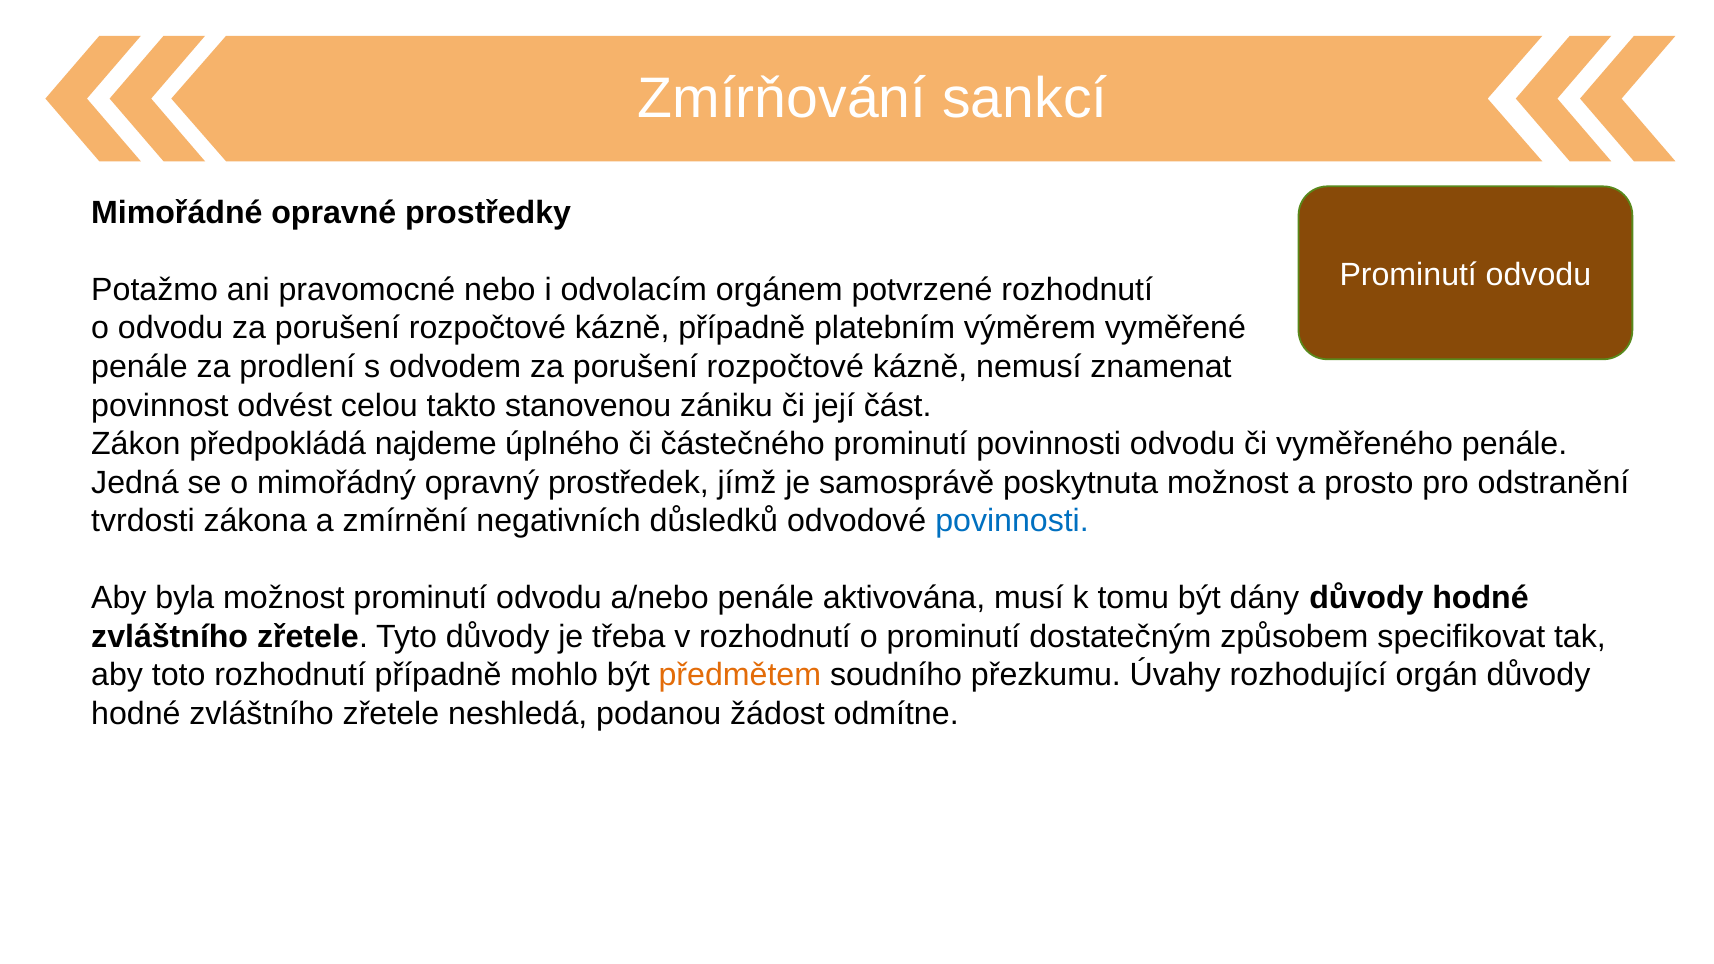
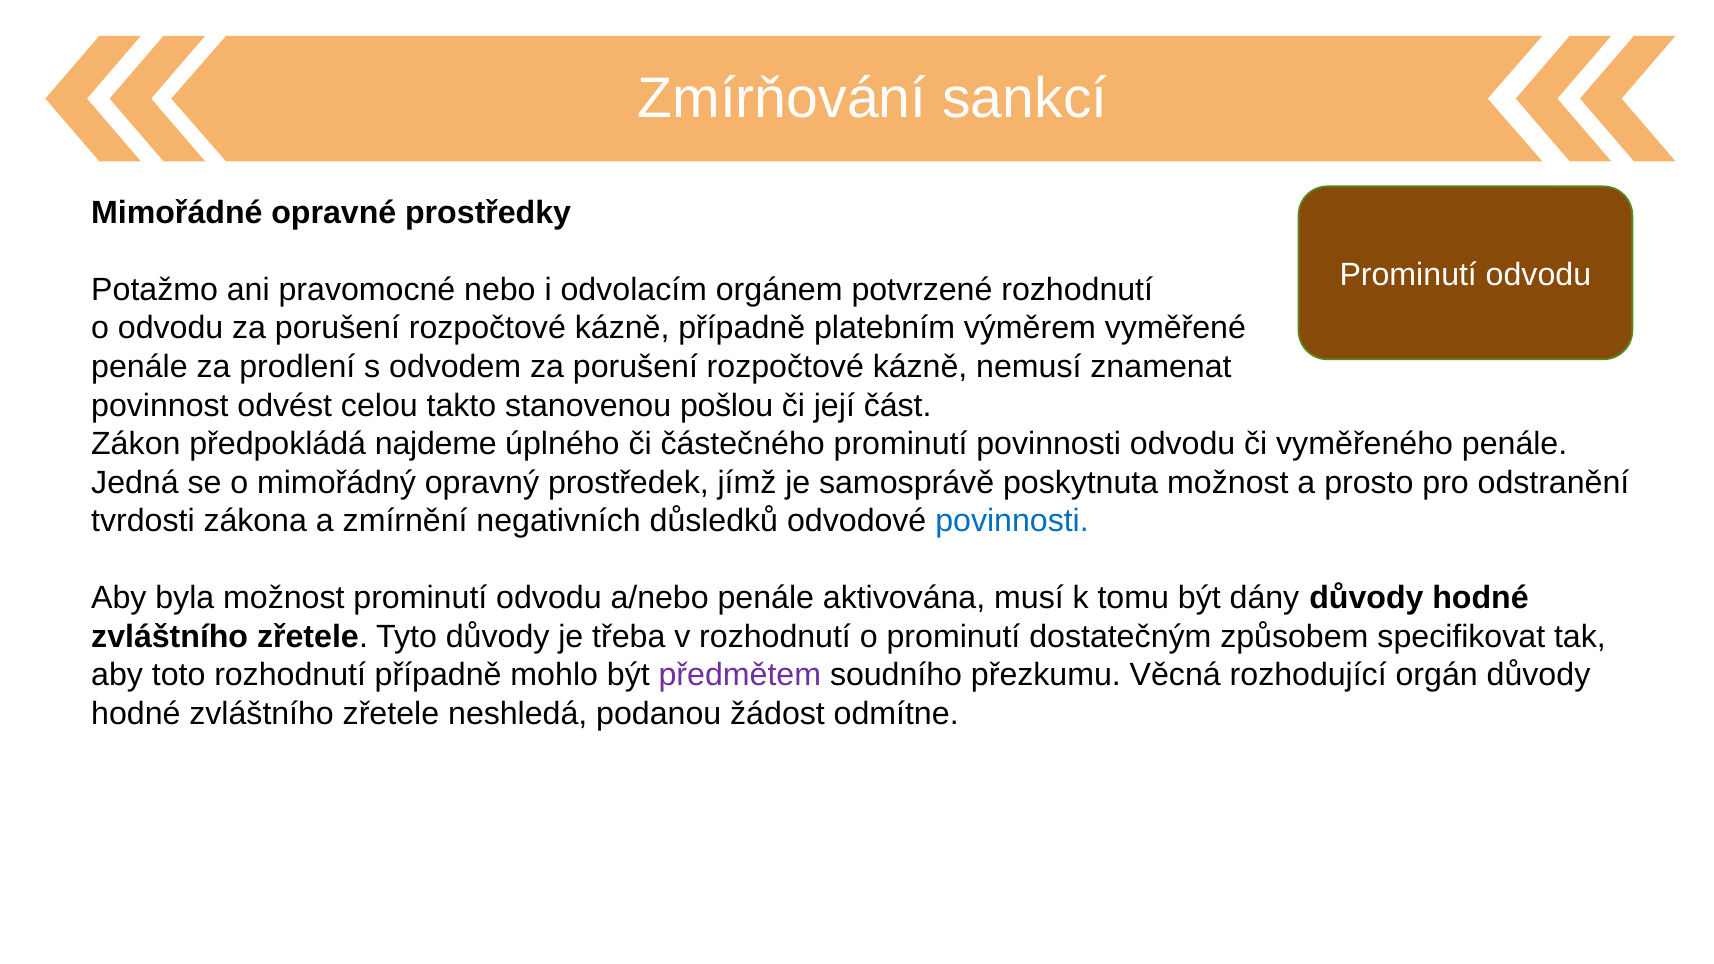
zániku: zániku -> pošlou (727, 405)
předmětem colour: orange -> purple (740, 675)
Úvahy: Úvahy -> Věcná (1175, 675)
